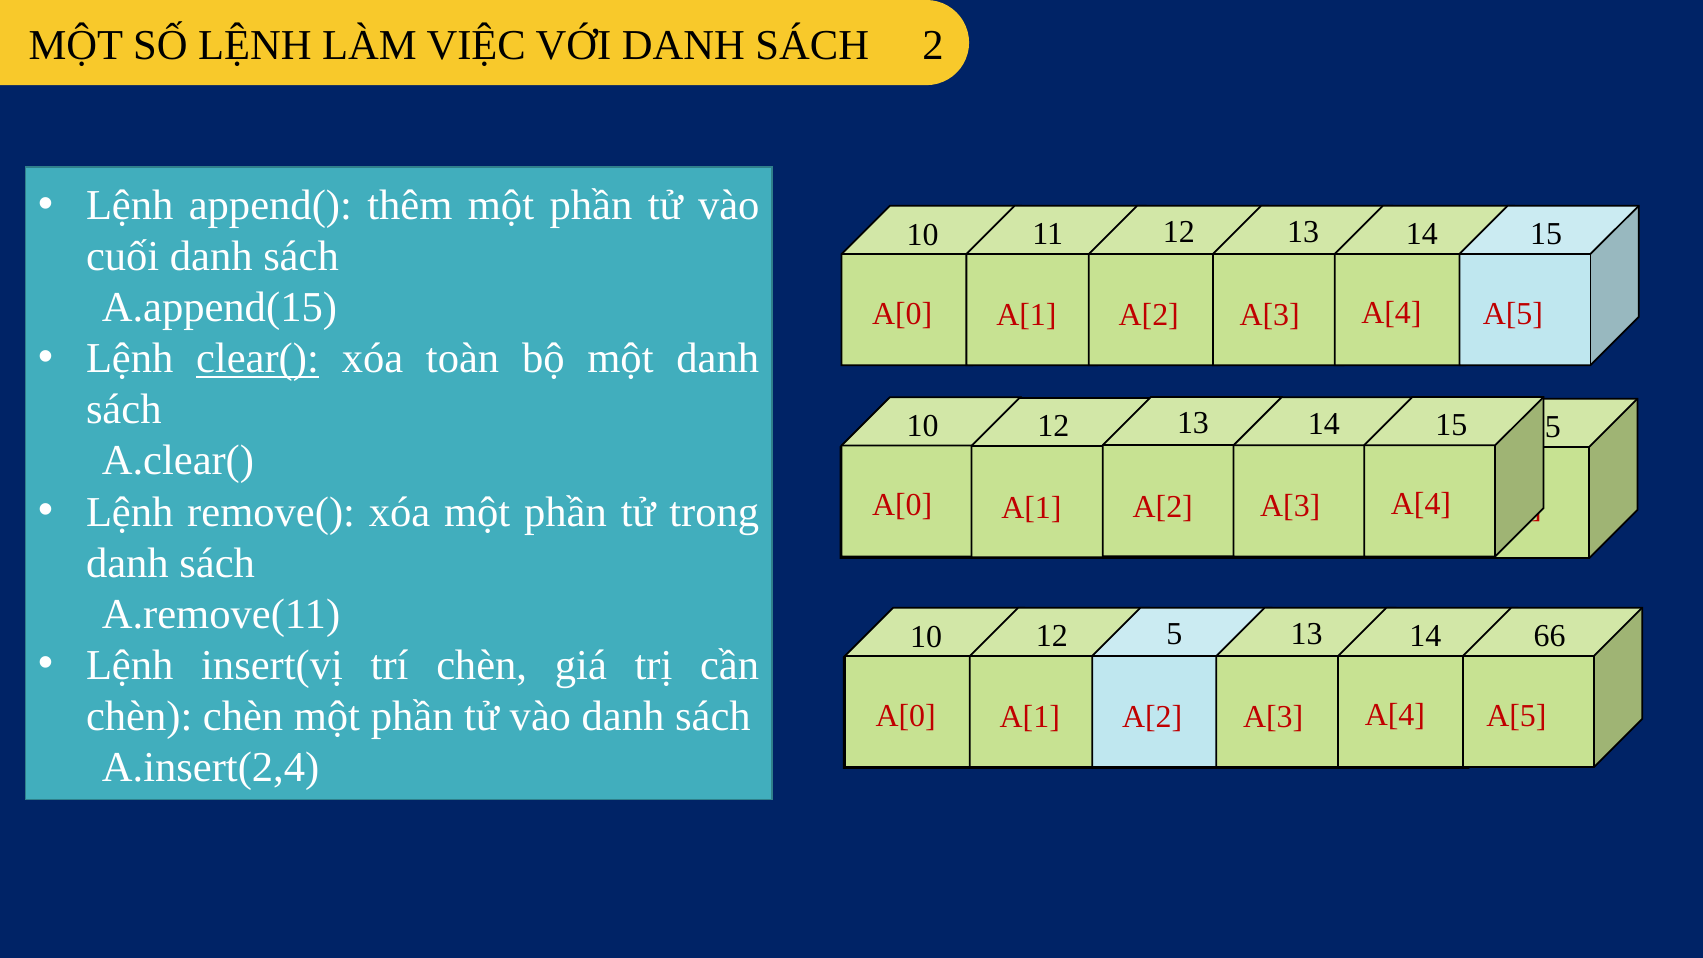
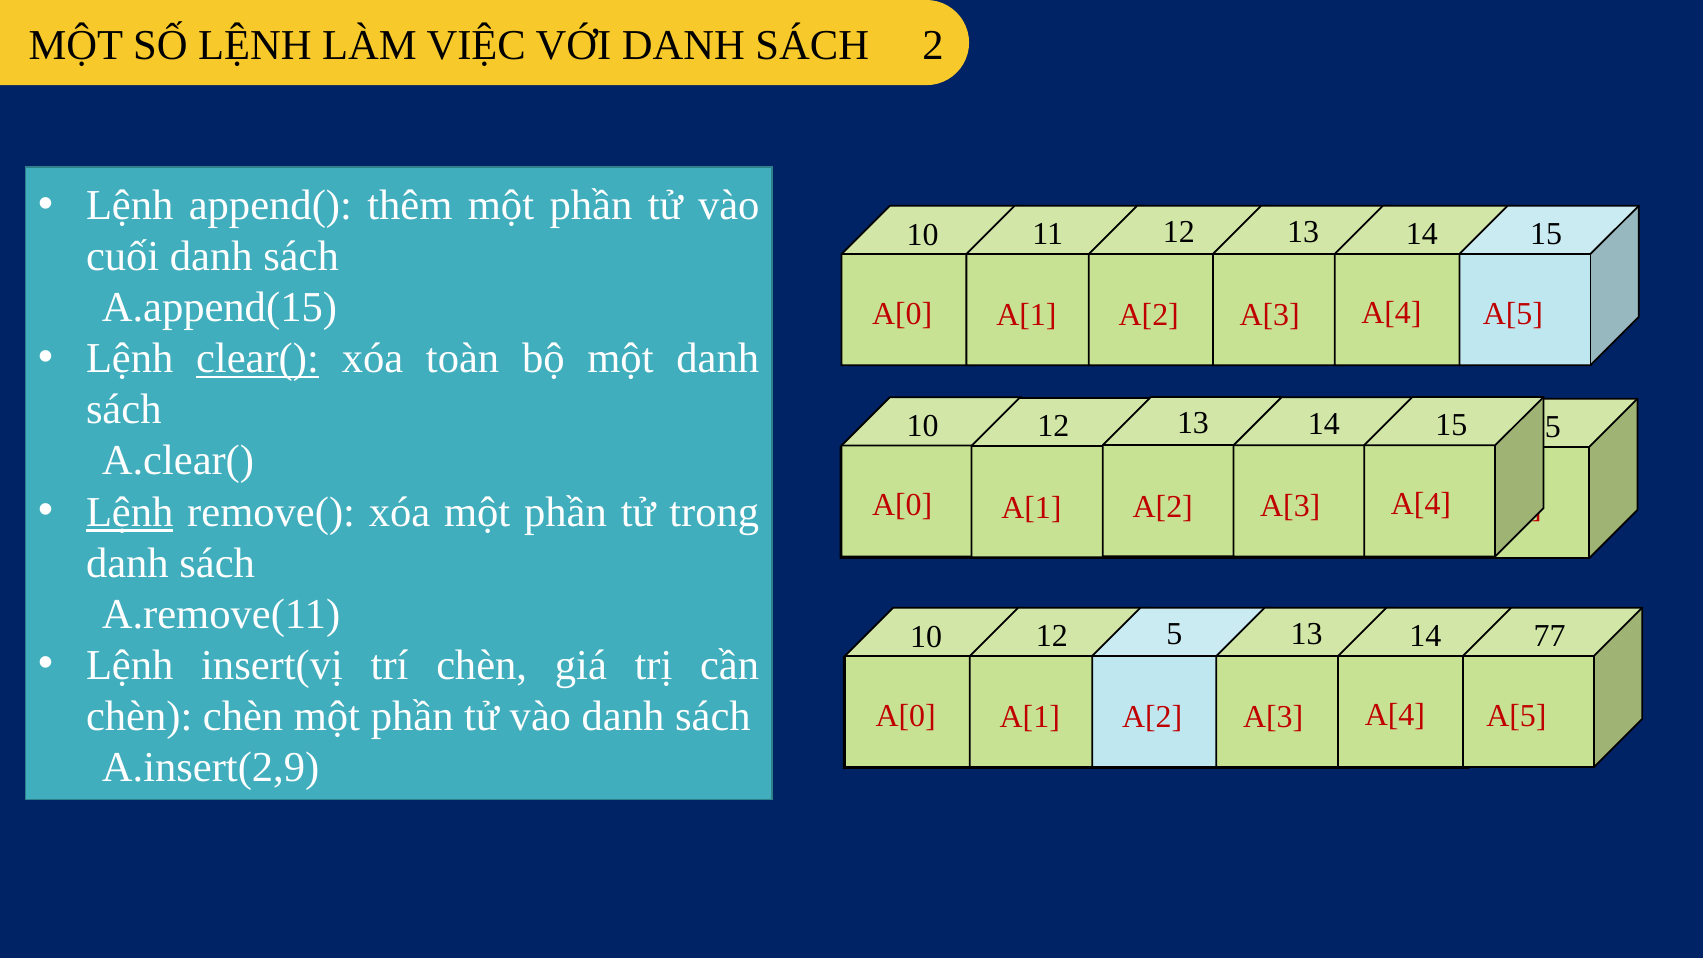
Lệnh underline: none -> present (130, 512)
66: 66 -> 77 (1550, 635)
A.insert(2,4: A.insert(2,4 -> A.insert(2,9 (211, 767)
